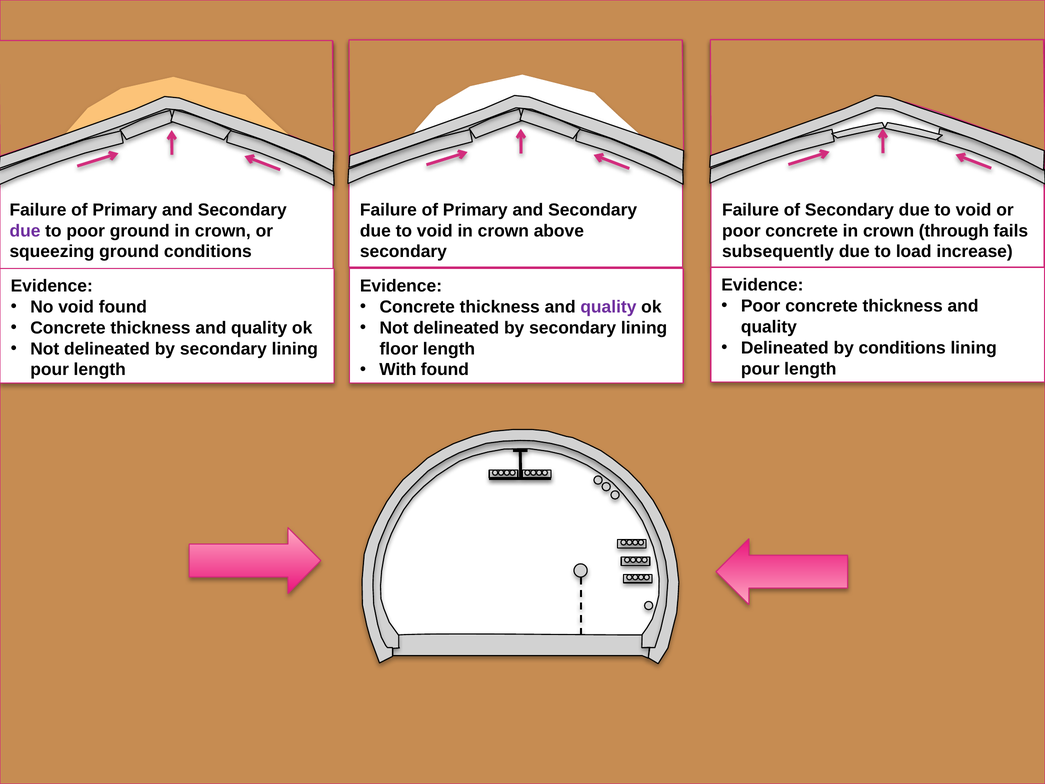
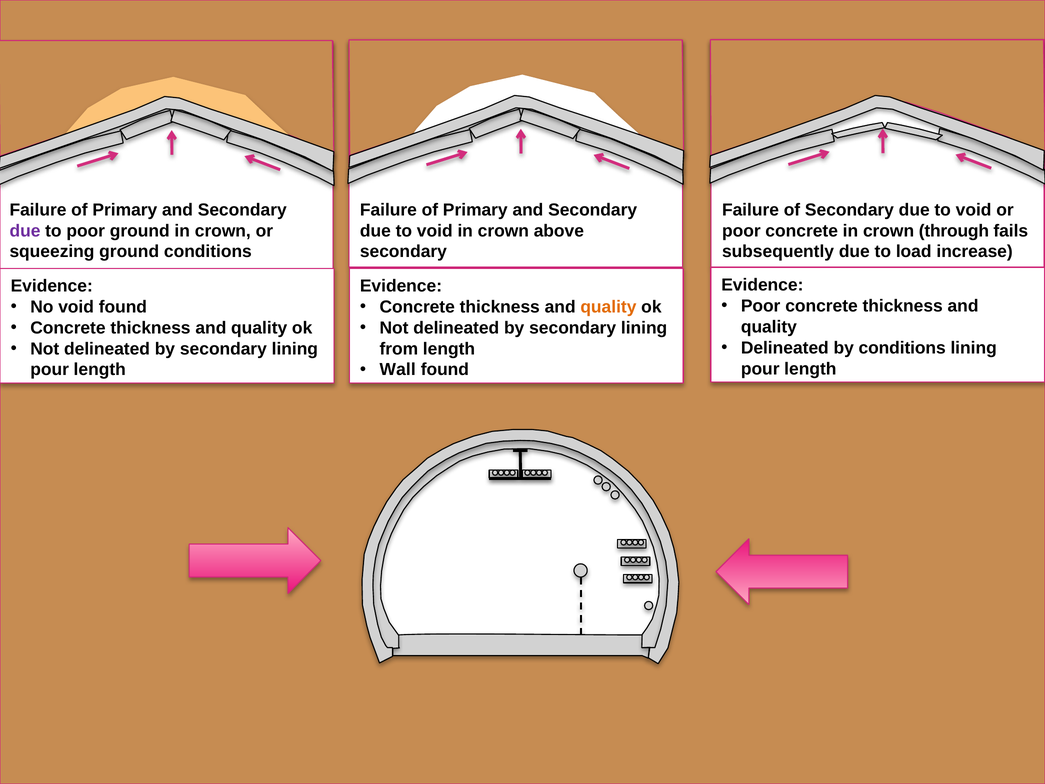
quality colour: purple -> orange (608, 307)
floor: floor -> from (399, 349)
With: With -> Wall (398, 370)
